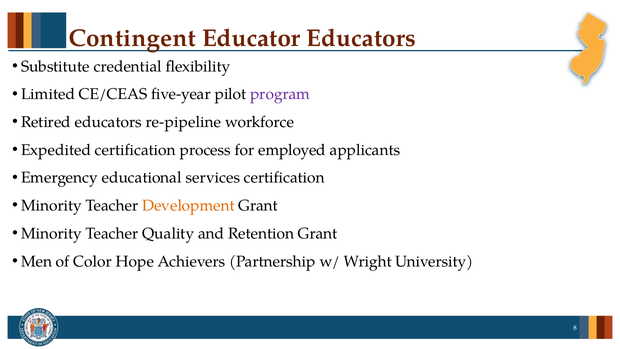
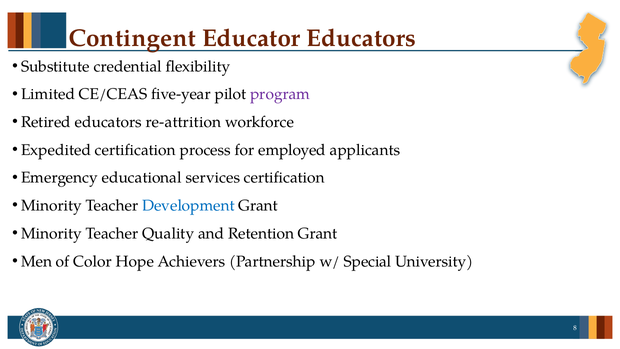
re-pipeline: re-pipeline -> re-attrition (183, 122)
Development colour: orange -> blue (188, 206)
Wright: Wright -> Special (368, 261)
